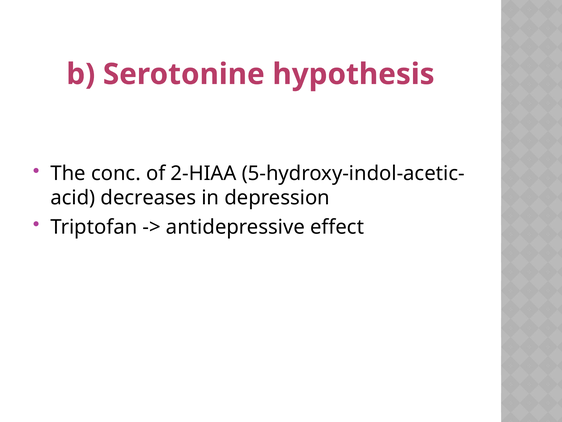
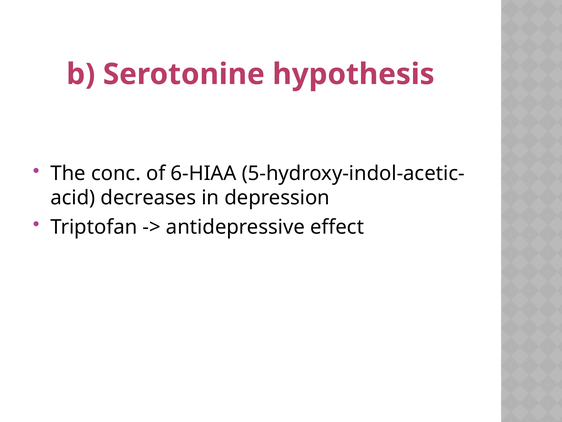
2-HIAA: 2-HIAA -> 6-HIAA (204, 173)
